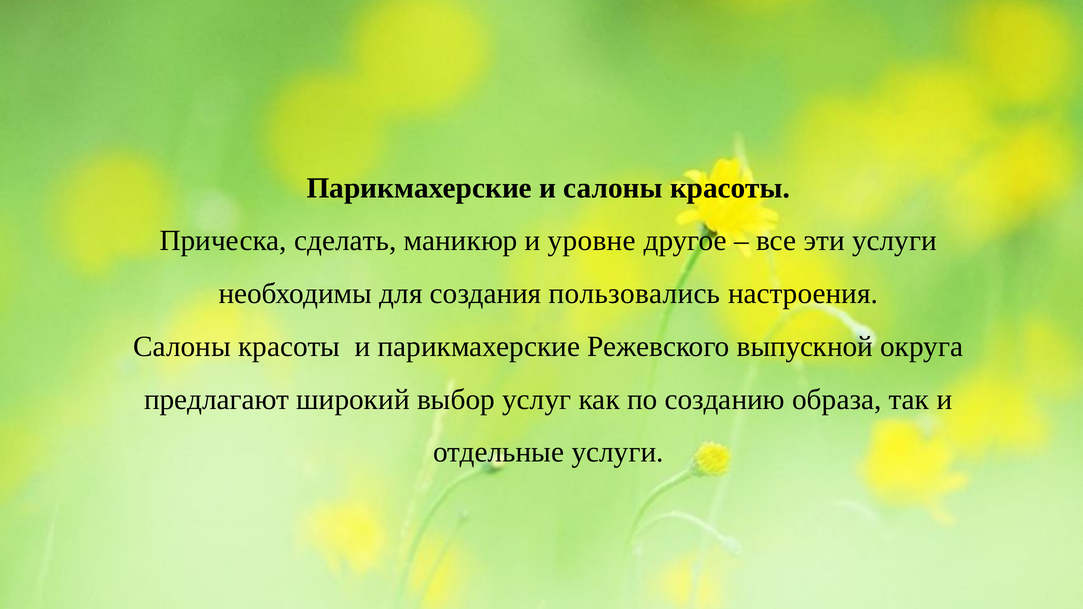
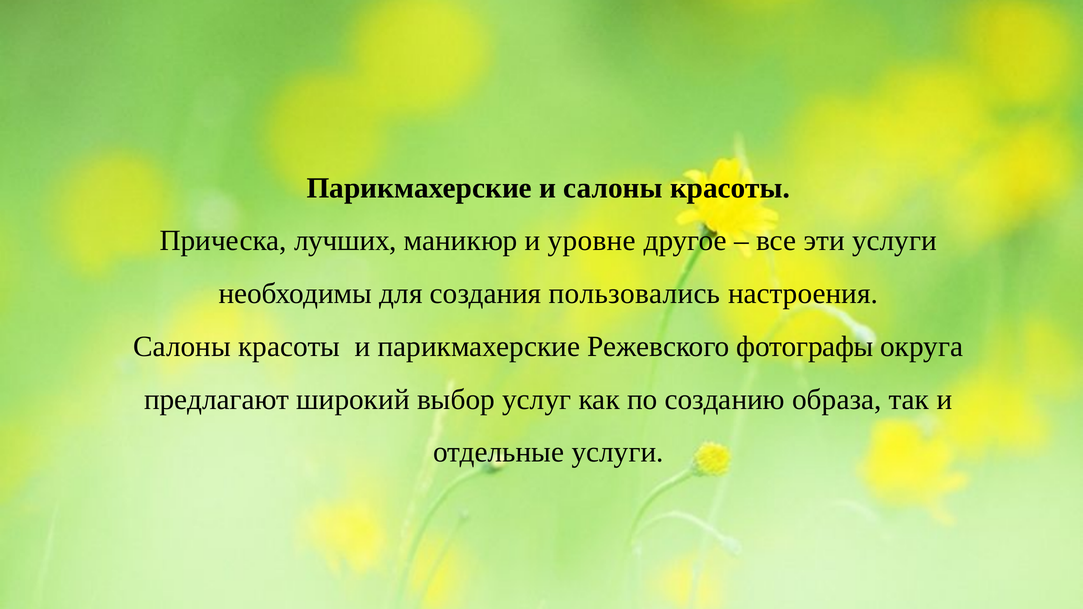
сделать: сделать -> лучших (345, 241)
выпускной: выпускной -> фотографы (805, 347)
